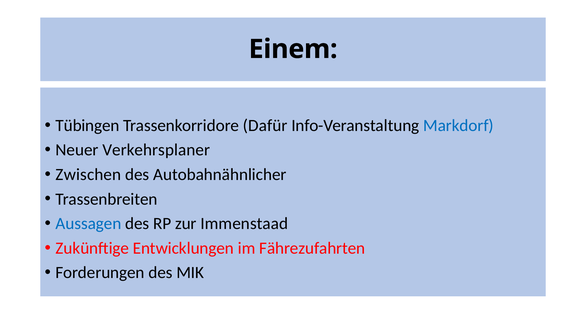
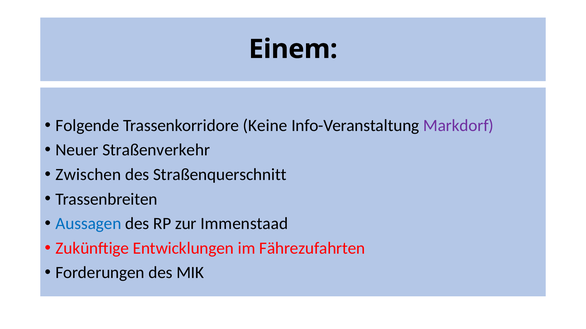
Tübingen: Tübingen -> Folgende (87, 126)
Dafür: Dafür -> Keine (265, 126)
Markdorf colour: blue -> purple (458, 126)
Verkehrsplaner: Verkehrsplaner -> Straßenverkehr (156, 150)
Autobahnähnlicher: Autobahnähnlicher -> Straßenquerschnitt (220, 175)
